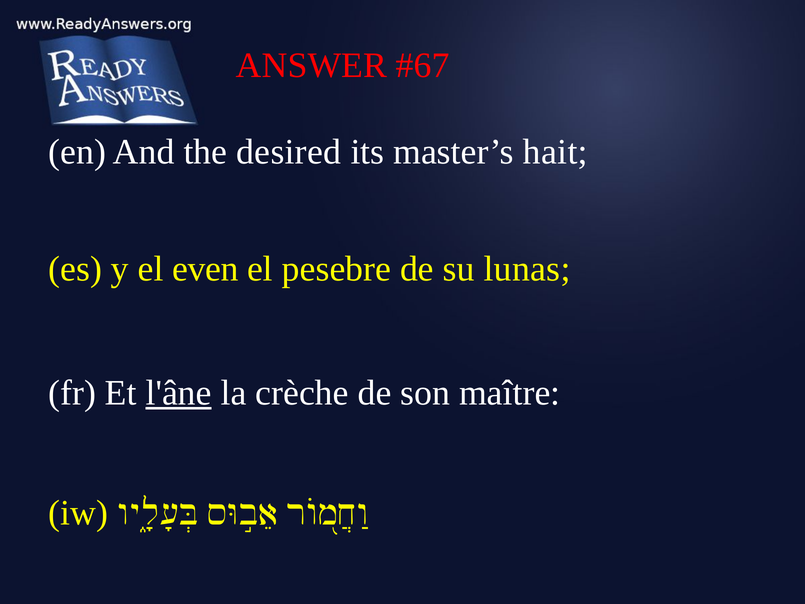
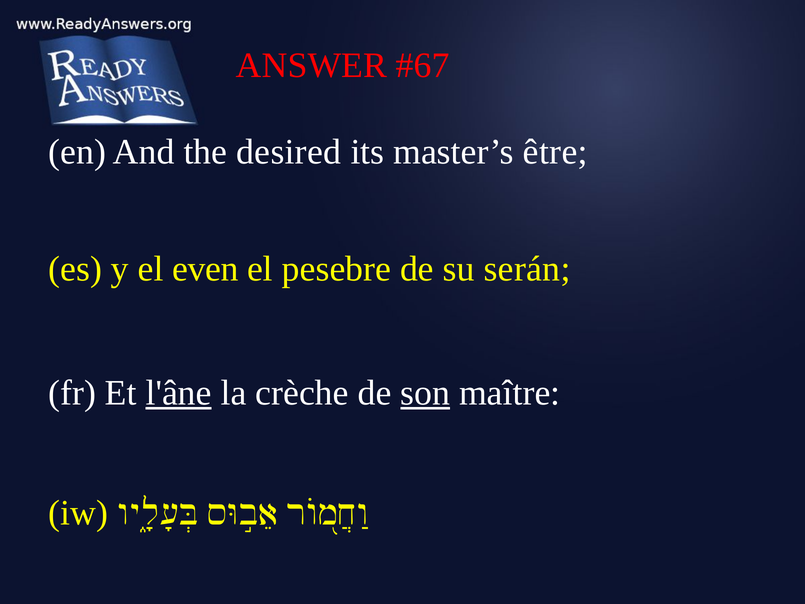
hait: hait -> être (555, 152)
lunas: lunas -> serán (527, 269)
son underline: none -> present (425, 393)
